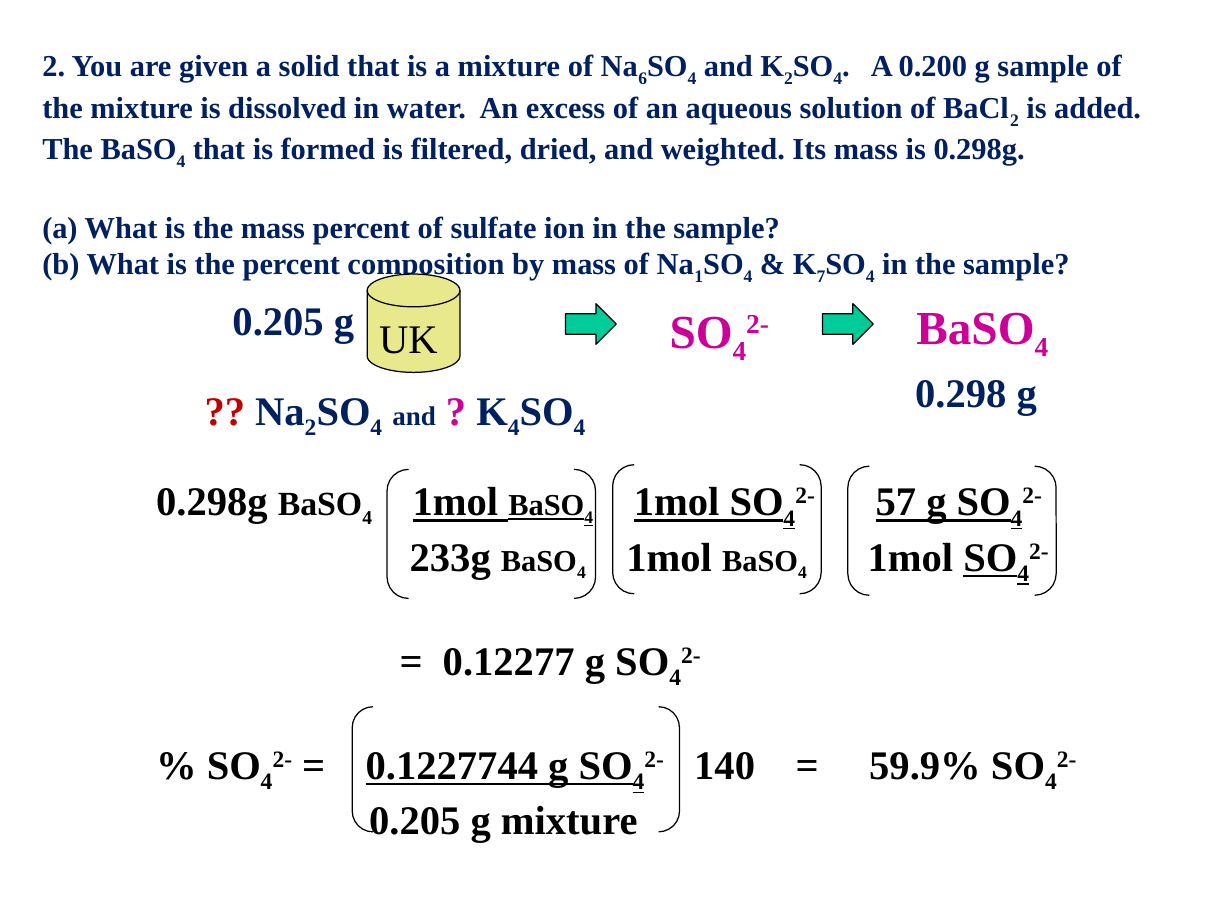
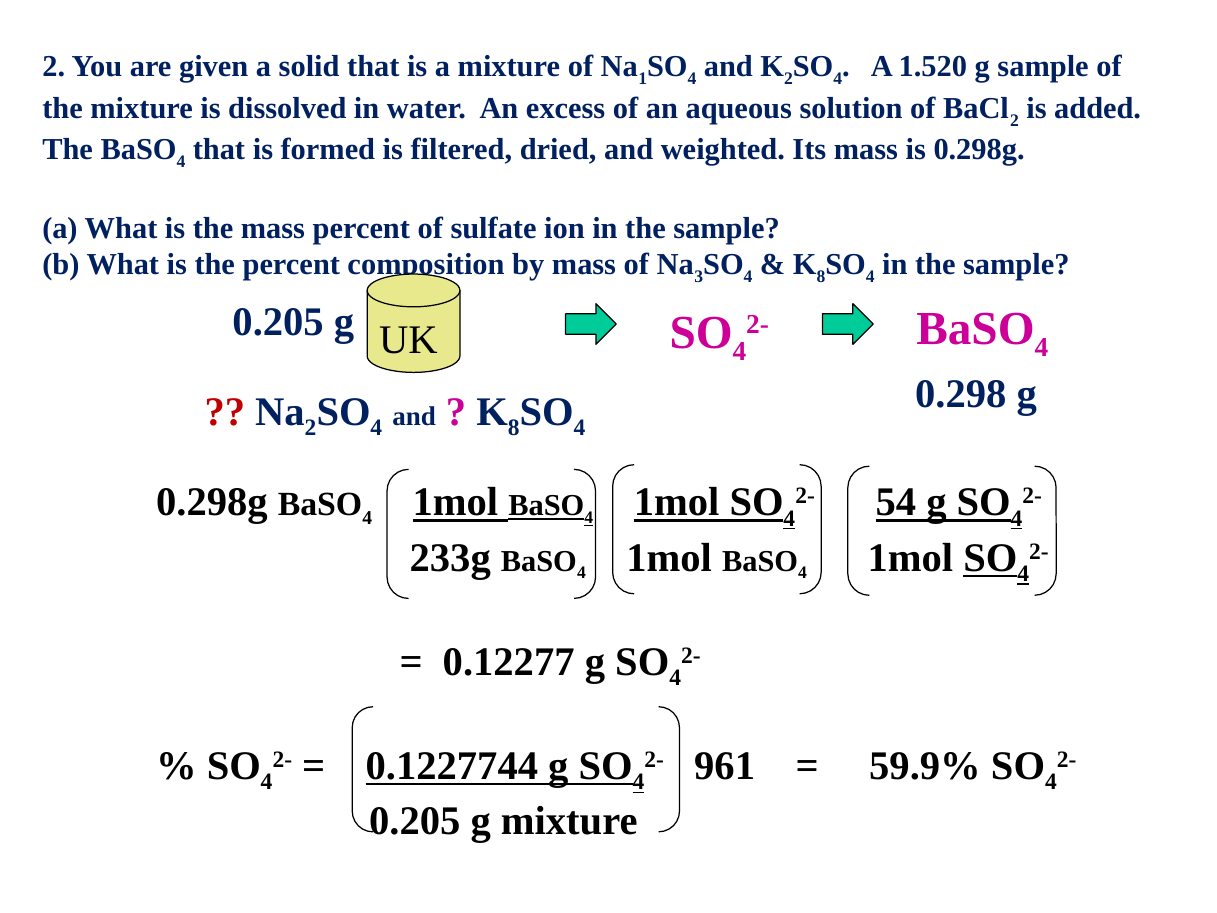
6: 6 -> 1 (643, 79)
0.200: 0.200 -> 1.520 (933, 67)
1: 1 -> 3 (699, 276)
7: 7 -> 8 (821, 276)
4: 4 -> 8 (514, 428)
57: 57 -> 54 (896, 502)
140: 140 -> 961 (725, 766)
